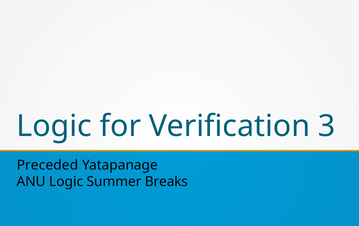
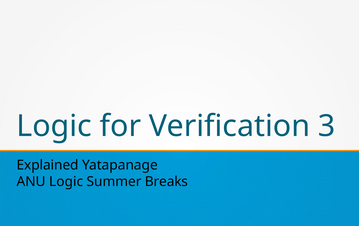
Preceded: Preceded -> Explained (48, 165)
